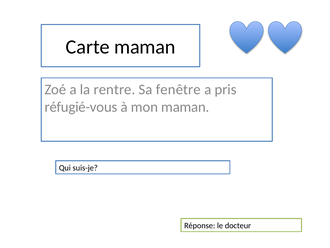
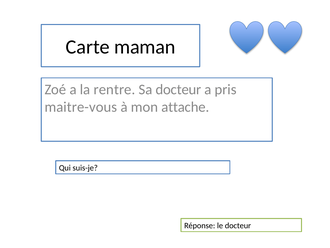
Sa fenêtre: fenêtre -> docteur (178, 89)
réfugié-vous: réfugié-vous -> maitre-vous (81, 107)
mon maman: maman -> attache (185, 107)
